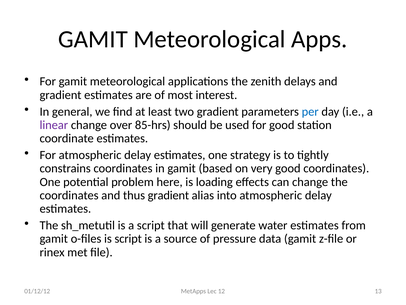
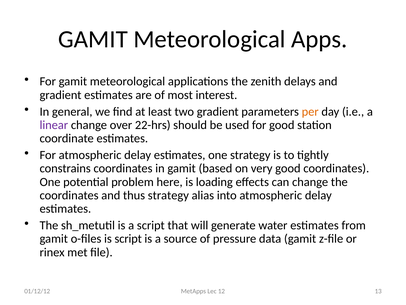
per colour: blue -> orange (310, 111)
85-hrs: 85-hrs -> 22-hrs (153, 125)
thus gradient: gradient -> strategy (168, 195)
